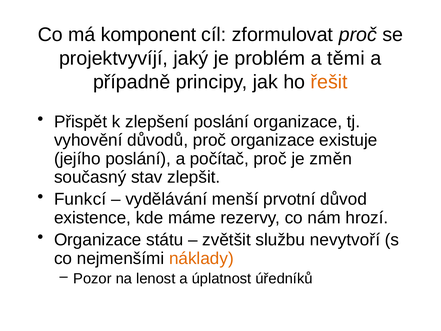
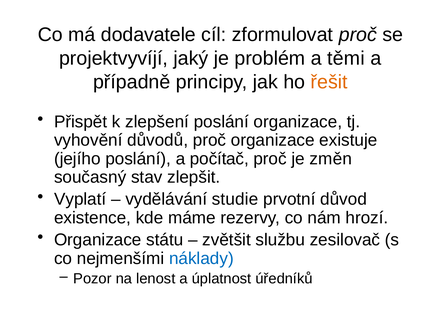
komponent: komponent -> dodavatele (148, 35)
Funkcí: Funkcí -> Vyplatí (80, 199)
menší: menší -> studie (235, 199)
nevytvoří: nevytvoří -> zesilovač (345, 240)
náklady colour: orange -> blue (201, 258)
